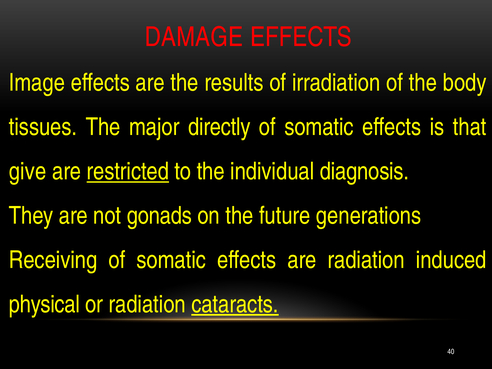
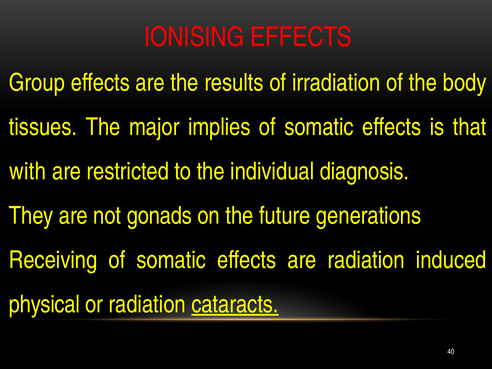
DAMAGE: DAMAGE -> IONISING (194, 37)
Image: Image -> Group (37, 83)
directly: directly -> implies (219, 127)
give: give -> with (28, 171)
restricted underline: present -> none (128, 171)
